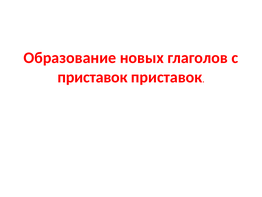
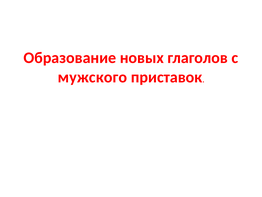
приставок: приставок -> мужского (92, 77)
